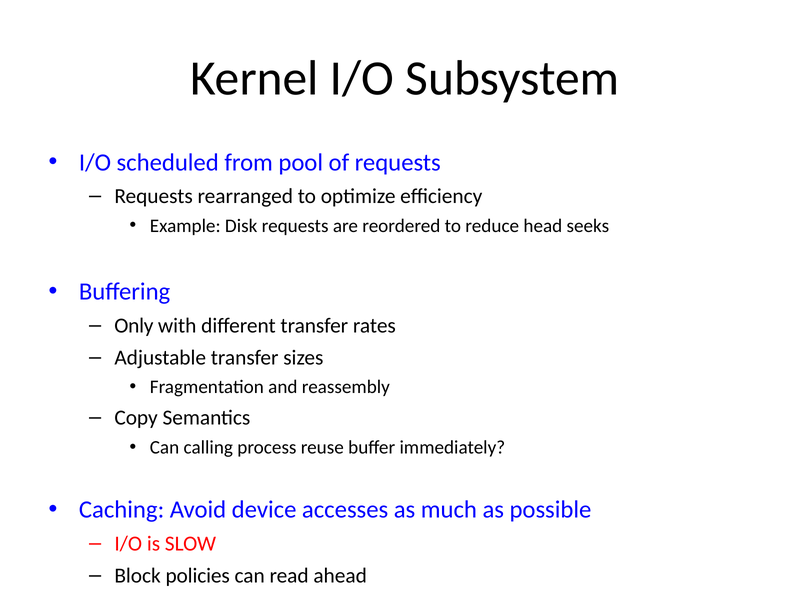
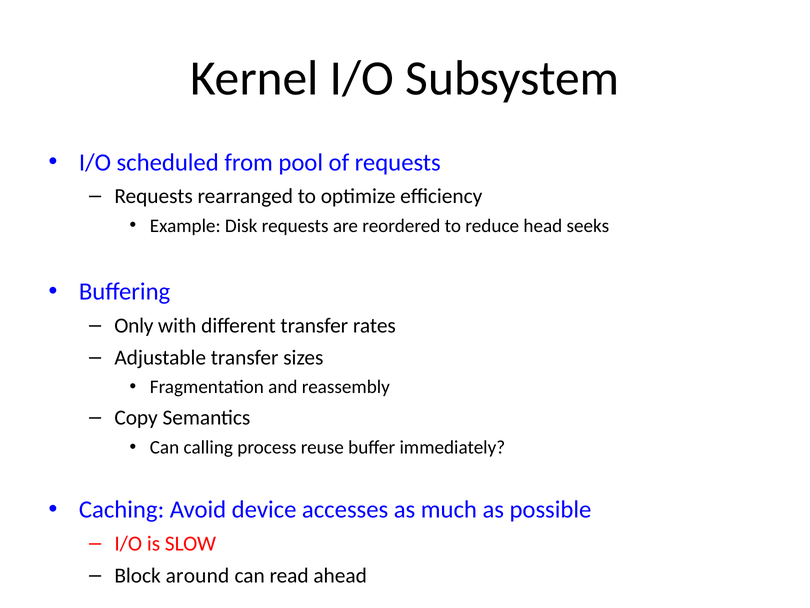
policies: policies -> around (197, 575)
